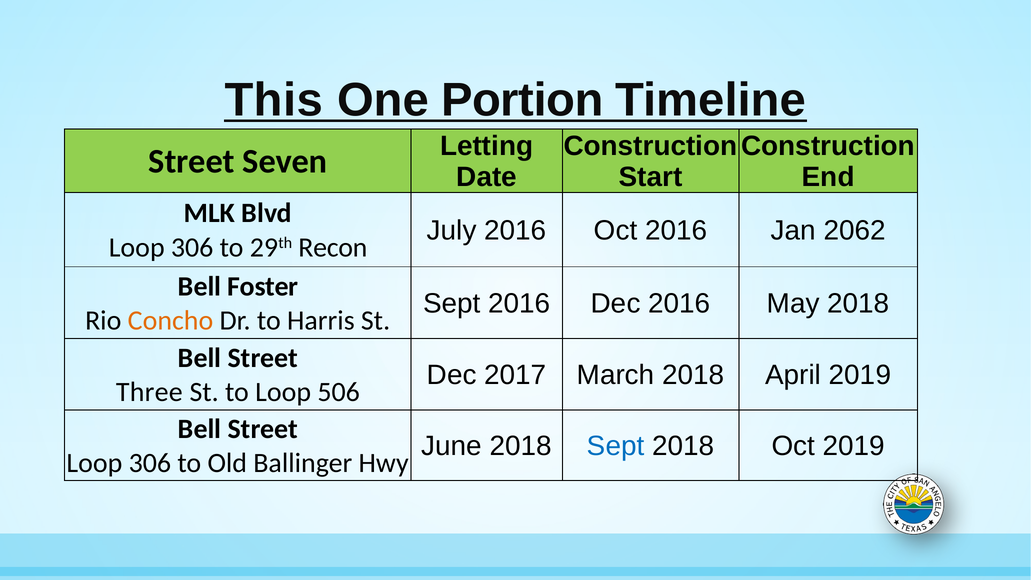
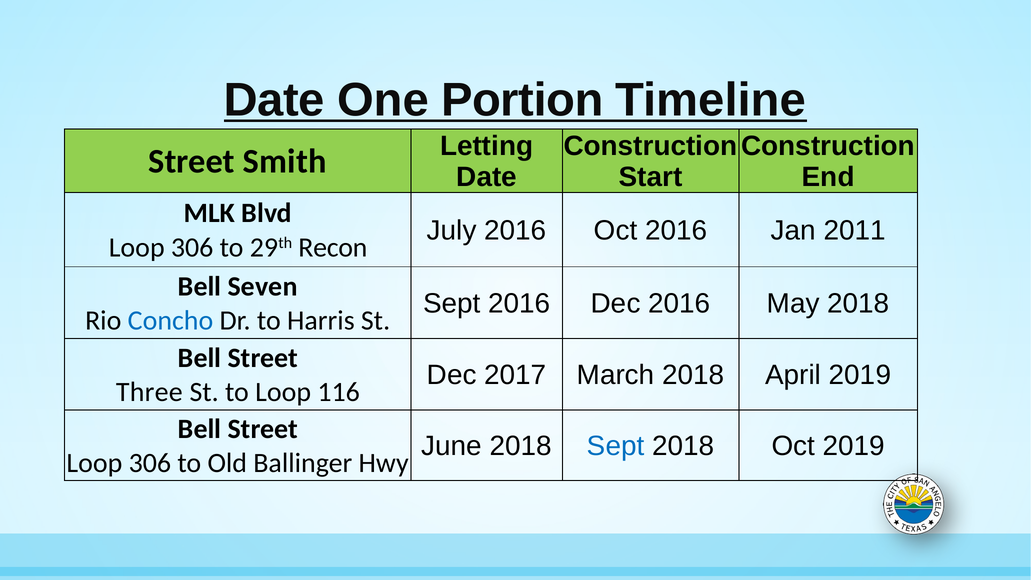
This: This -> Date (274, 100)
Seven: Seven -> Smith (285, 162)
2062: 2062 -> 2011 (855, 230)
Foster: Foster -> Seven (263, 286)
Concho colour: orange -> blue (170, 320)
506: 506 -> 116 (339, 392)
